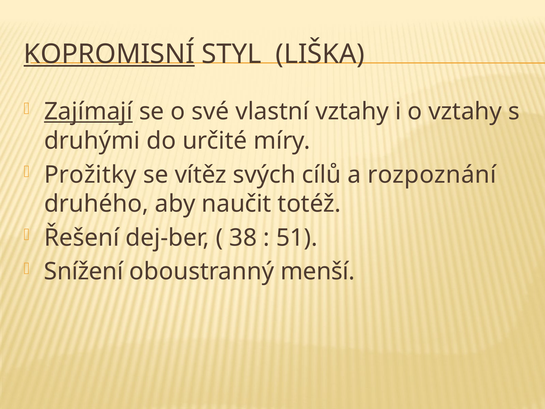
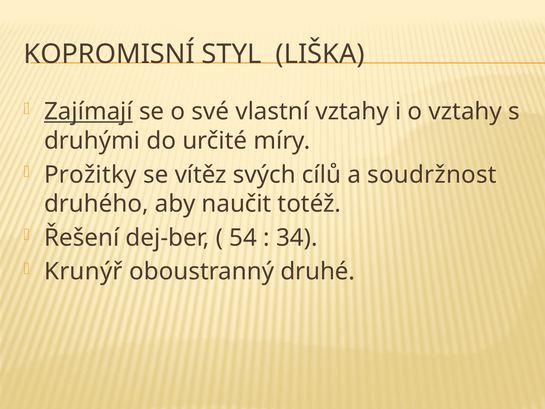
KOPROMISNÍ underline: present -> none (109, 54)
rozpoznání: rozpoznání -> soudržnost (432, 175)
38: 38 -> 54 (243, 238)
51: 51 -> 34 (297, 238)
Snížení: Snížení -> Krunýř (83, 272)
menší: menší -> druhé (318, 272)
